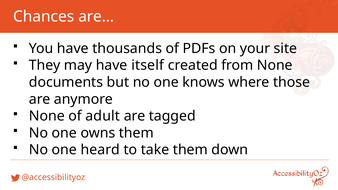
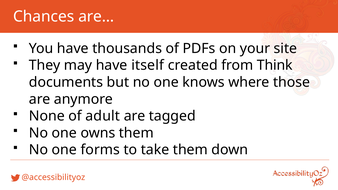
from None: None -> Think (275, 65)
heard: heard -> forms (100, 150)
